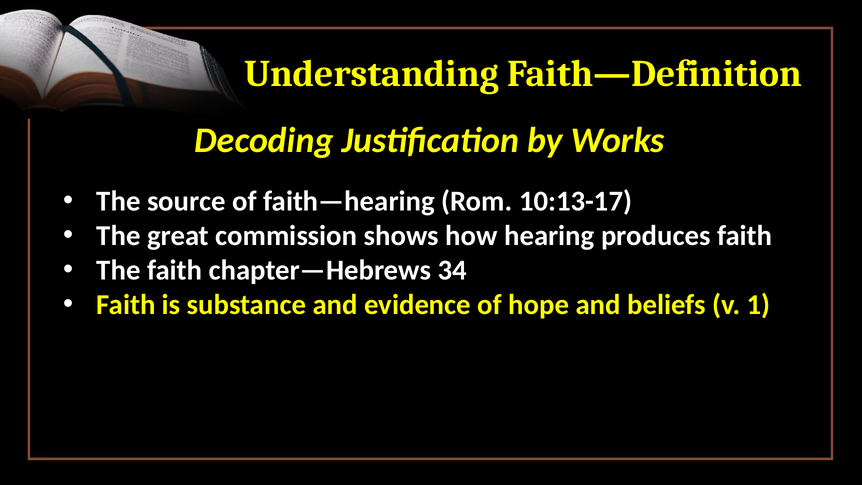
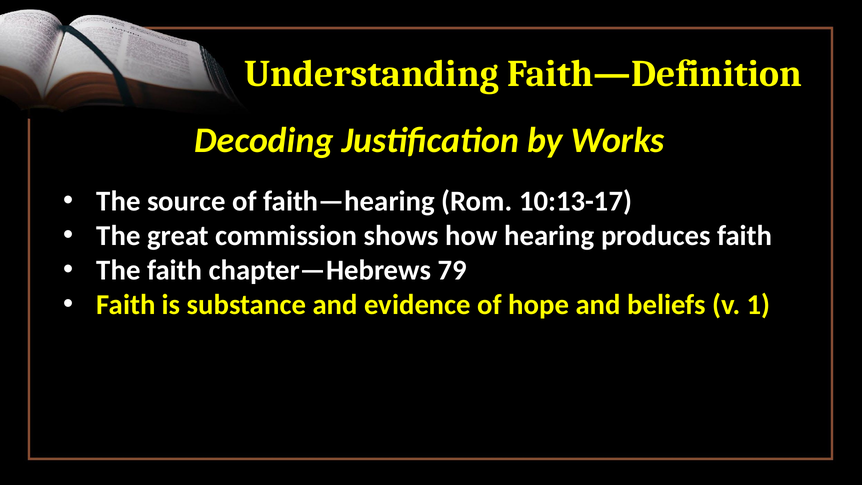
34: 34 -> 79 (452, 270)
